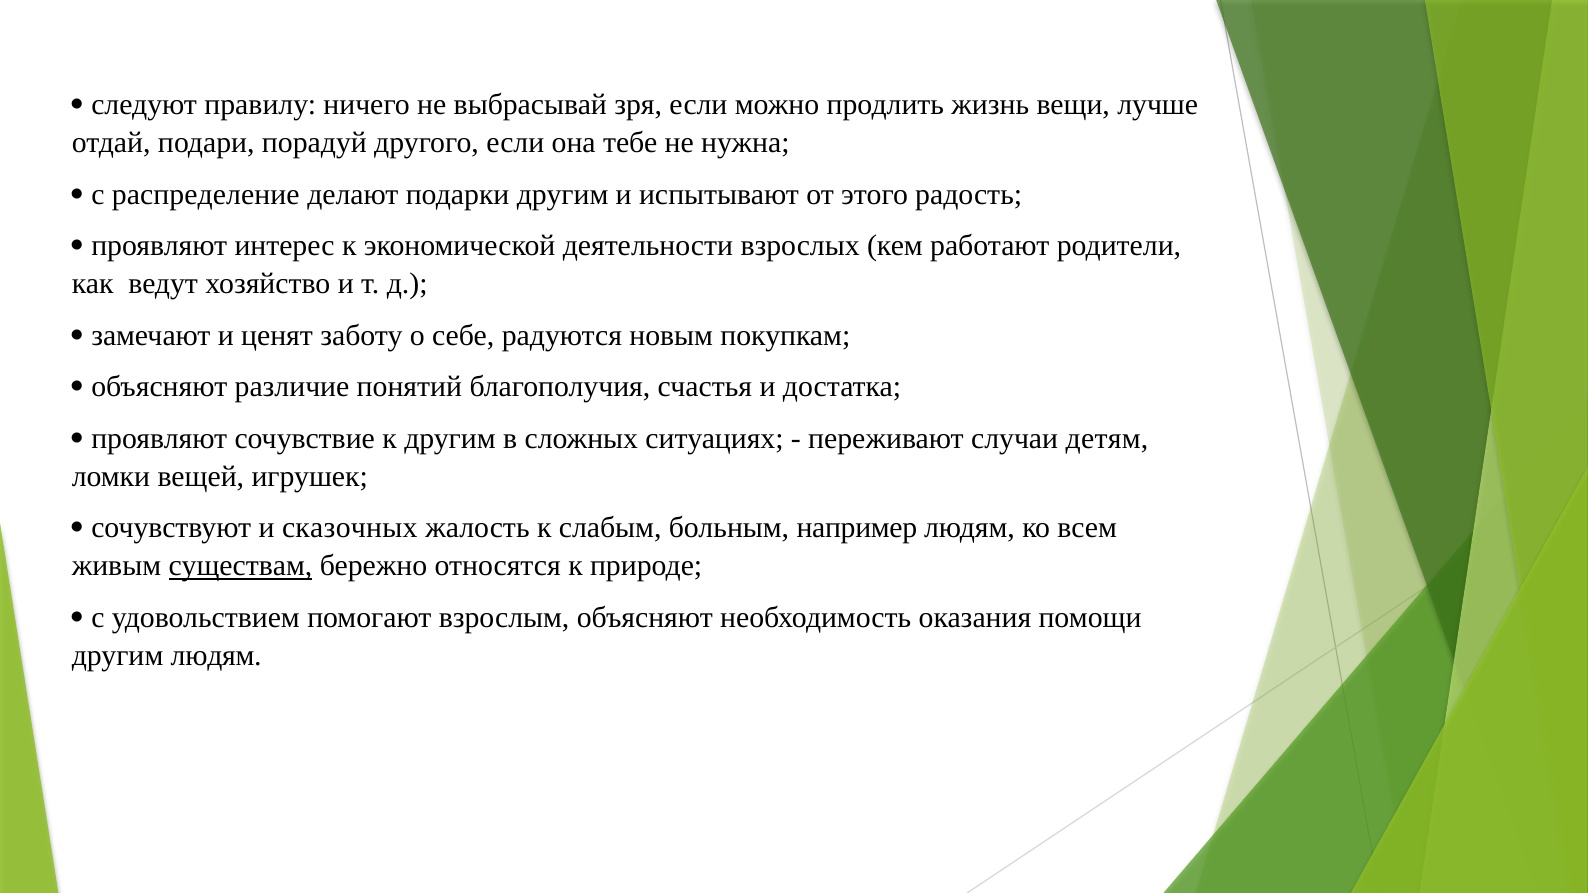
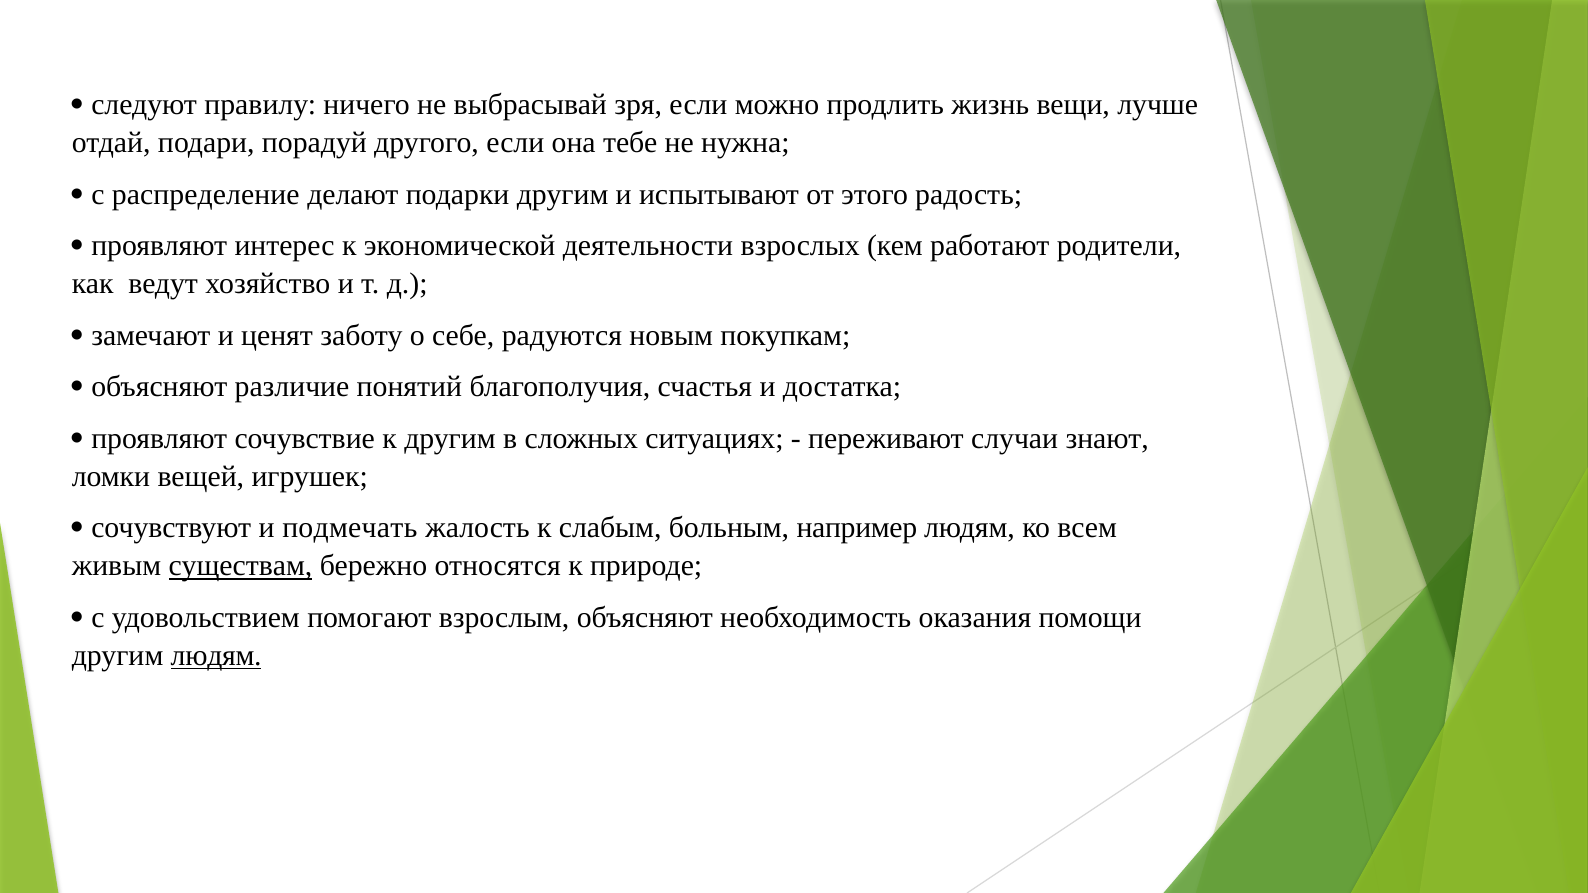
детям: детям -> знают (1107, 438)
сказочных: сказочных -> подмечать (350, 528)
людям underline: none -> present (216, 656)
